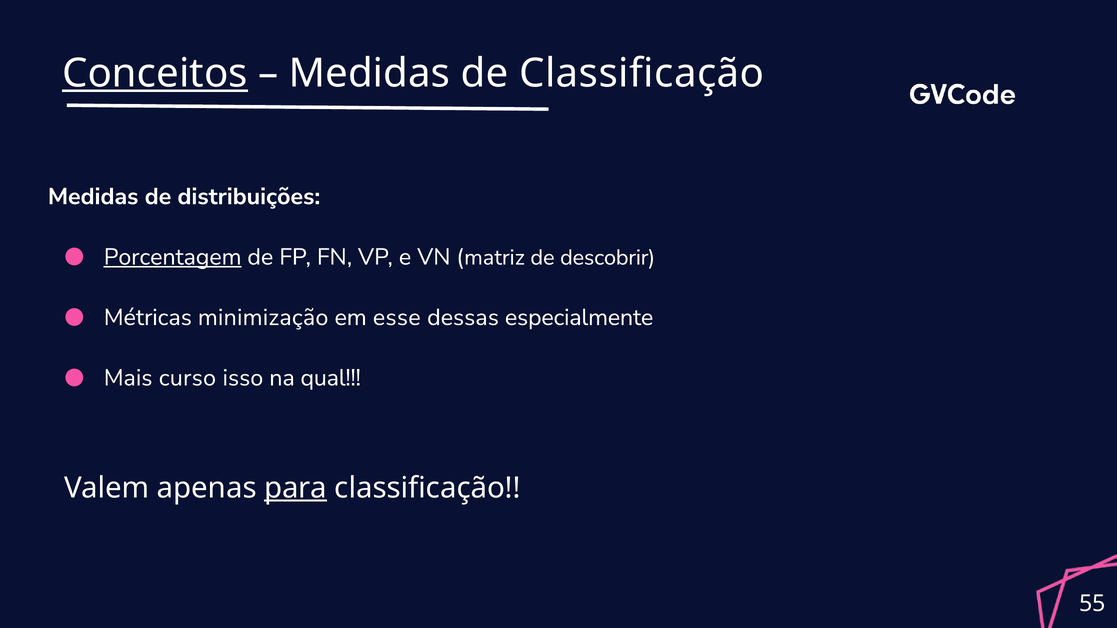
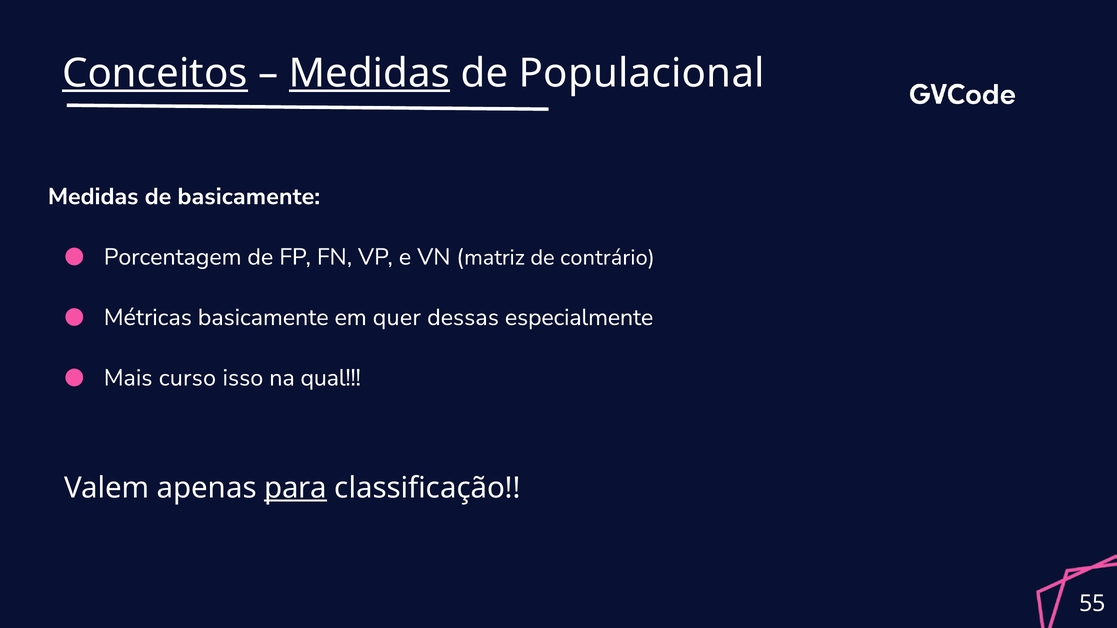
Medidas underline: none -> present (369, 74)
de Classificação: Classificação -> Populacional (642, 74)
de distribuições: distribuições -> basicamente (249, 197)
Porcentagem underline: present -> none (173, 257)
descobrir: descobrir -> contrário (607, 258)
Métricas minimização: minimização -> basicamente (263, 318)
esse: esse -> quer (397, 318)
